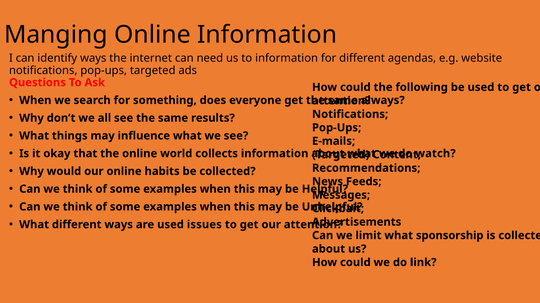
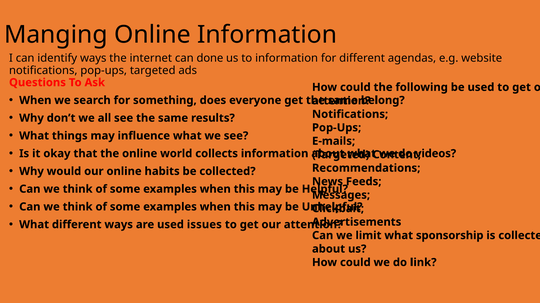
need: need -> done (210, 58)
always: always -> belong (383, 100)
watch: watch -> videos (436, 154)
